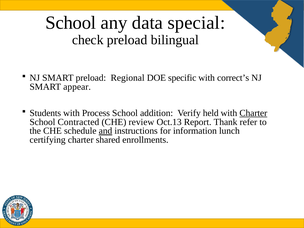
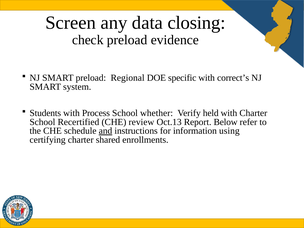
School: School -> Screen (71, 23)
special: special -> closing (196, 23)
bilingual: bilingual -> evidence (175, 40)
appear: appear -> system (77, 87)
addition: addition -> whether (157, 113)
Charter underline: present -> none (253, 113)
Contracted: Contracted -> Recertified (78, 122)
Thank: Thank -> Below (226, 122)
lunch: lunch -> using (229, 131)
